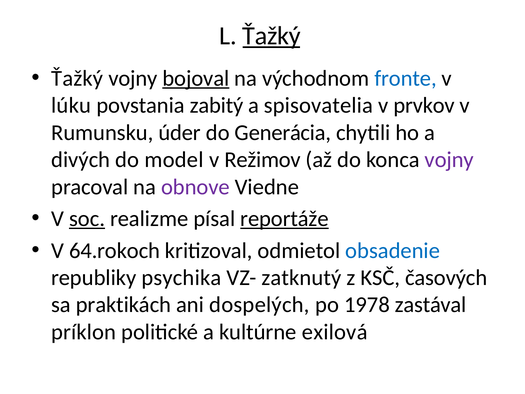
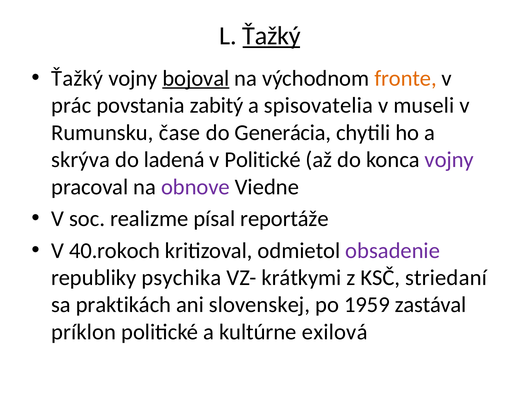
fronte colour: blue -> orange (406, 78)
lúku: lúku -> prác (71, 105)
prvkov: prvkov -> museli (424, 105)
úder: úder -> čase (179, 132)
divých: divých -> skrýva (81, 160)
model: model -> ladená (174, 160)
v Režimov: Režimov -> Politické (263, 160)
soc underline: present -> none (87, 219)
reportáže underline: present -> none (285, 219)
64.rokoch: 64.rokoch -> 40.rokoch (115, 250)
obsadenie colour: blue -> purple (393, 250)
zatknutý: zatknutý -> krátkymi (301, 278)
časových: časových -> striedaní (446, 278)
dospelých: dospelých -> slovenskej (260, 305)
1978: 1978 -> 1959 (367, 305)
